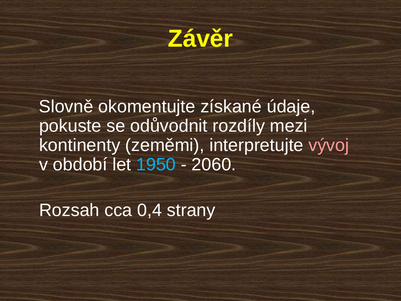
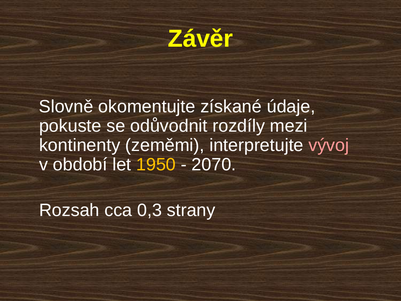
1950 colour: light blue -> yellow (156, 164)
2060: 2060 -> 2070 (214, 164)
0,4: 0,4 -> 0,3 (150, 210)
